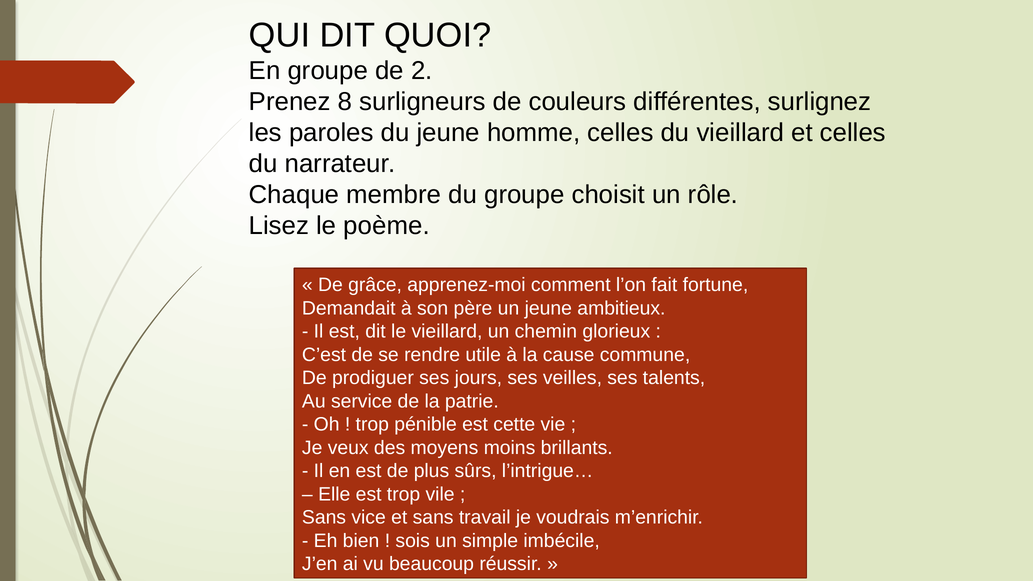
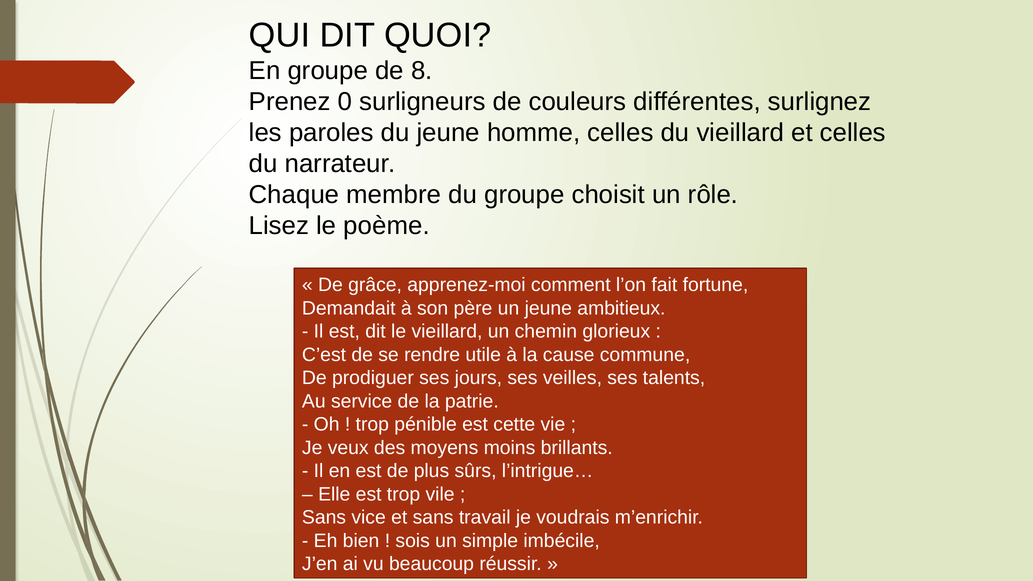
2: 2 -> 8 (422, 71)
8: 8 -> 0 (345, 102)
